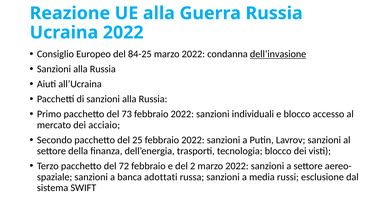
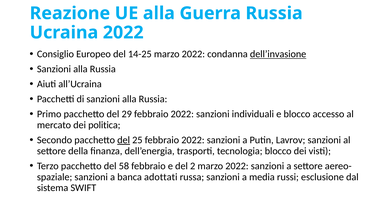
84-25: 84-25 -> 14-25 (140, 54)
73: 73 -> 29 (127, 114)
acciaio: acciaio -> politica (104, 125)
del underline: none -> present (124, 140)
72: 72 -> 58 (124, 166)
